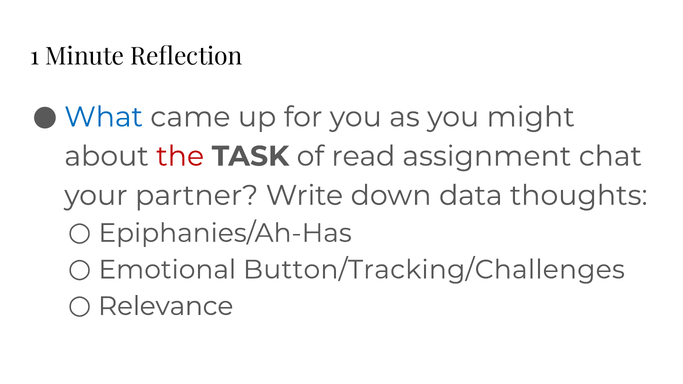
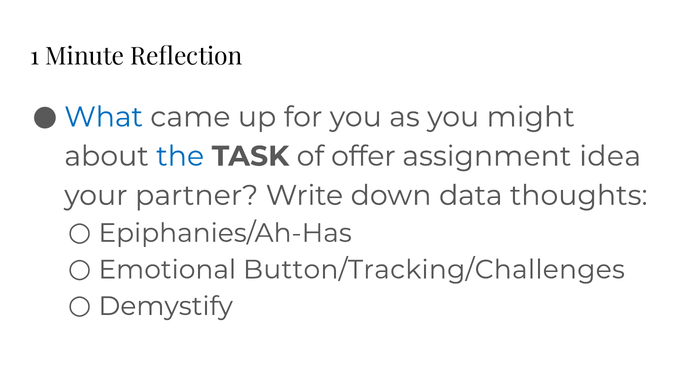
the colour: red -> blue (180, 156)
read: read -> offer (363, 156)
chat: chat -> idea (610, 156)
Relevance: Relevance -> Demystify (166, 306)
